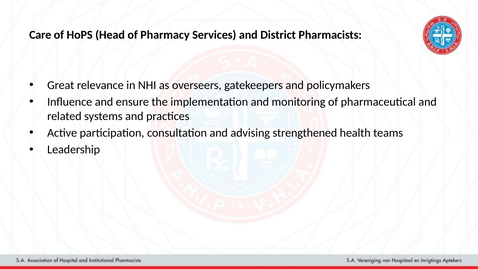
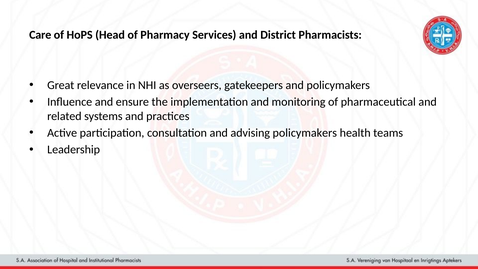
advising strengthened: strengthened -> policymakers (305, 133)
